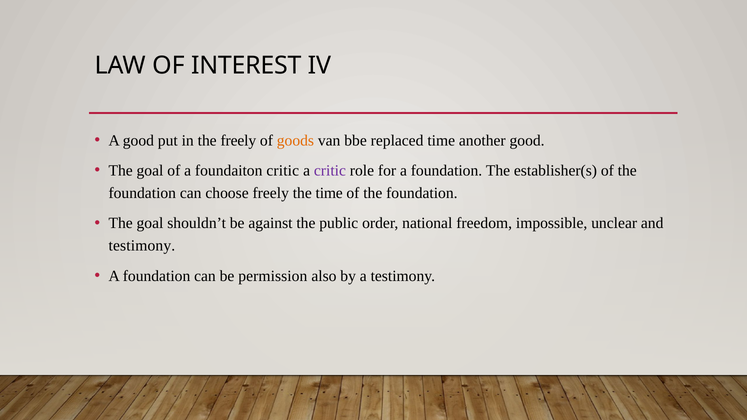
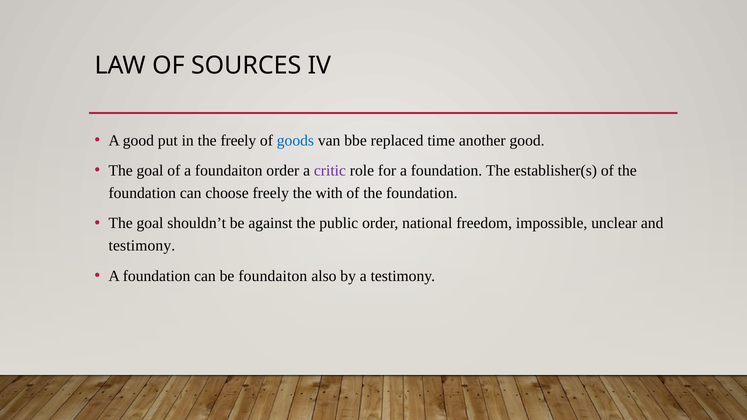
INTEREST: INTEREST -> SOURCES (246, 65)
goods colour: orange -> blue (295, 140)
foundaiton critic: critic -> order (283, 171)
the time: time -> with (329, 193)
be permission: permission -> foundaiton (273, 276)
